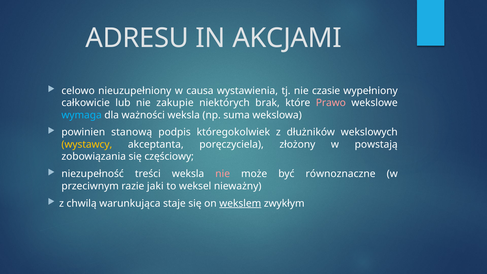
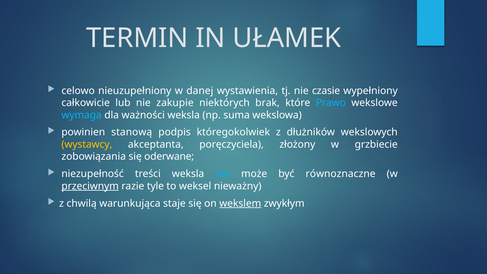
ADRESU: ADRESU -> TERMIN (137, 38)
AKCJAMI: AKCJAMI -> UŁAMEK (287, 38)
causa: causa -> danej (200, 91)
Prawo colour: pink -> light blue (331, 103)
powstają: powstają -> grzbiecie (376, 144)
częściowy: częściowy -> oderwane (169, 157)
nie colour: pink -> light blue (223, 174)
przeciwnym underline: none -> present (90, 186)
jaki: jaki -> tyle (155, 186)
